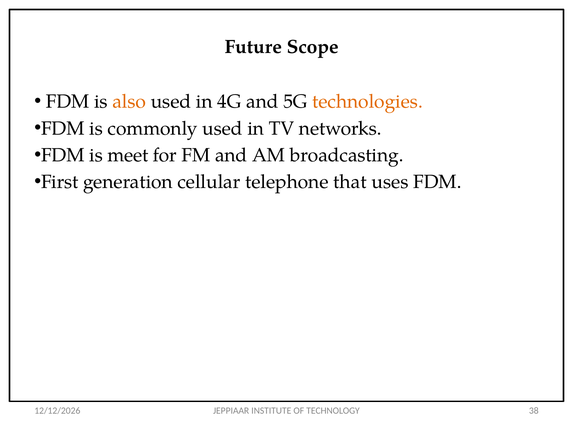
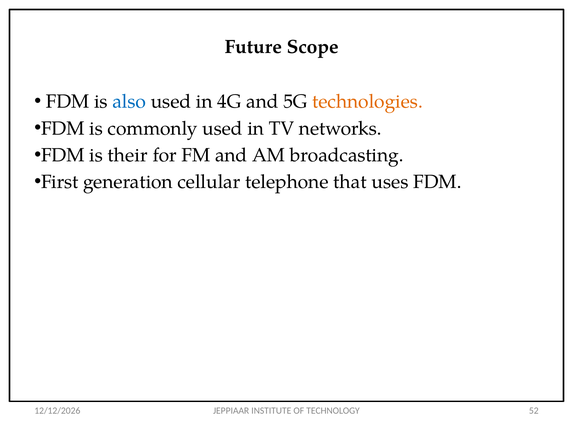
also colour: orange -> blue (129, 102)
meet: meet -> their (128, 155)
38: 38 -> 52 (534, 410)
